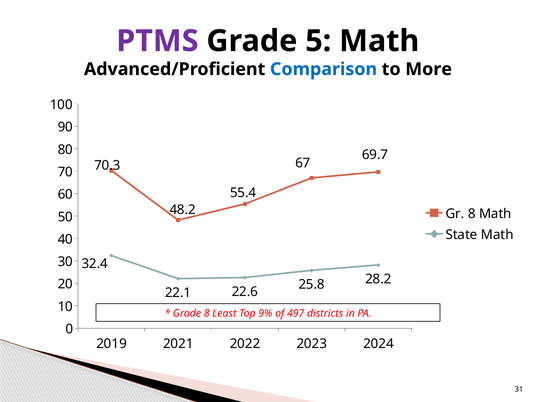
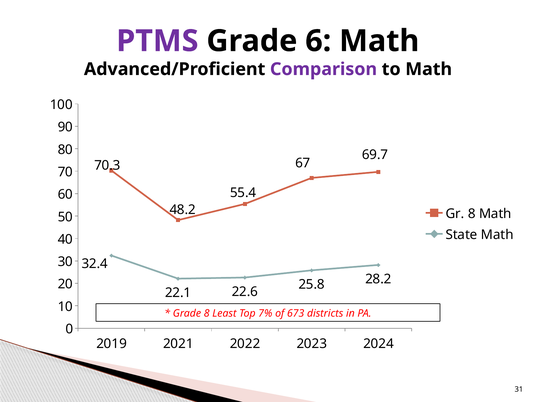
5: 5 -> 6 (318, 41)
Comparison colour: blue -> purple (324, 69)
to More: More -> Math (429, 69)
9%: 9% -> 7% (265, 313)
497: 497 -> 673 (296, 313)
